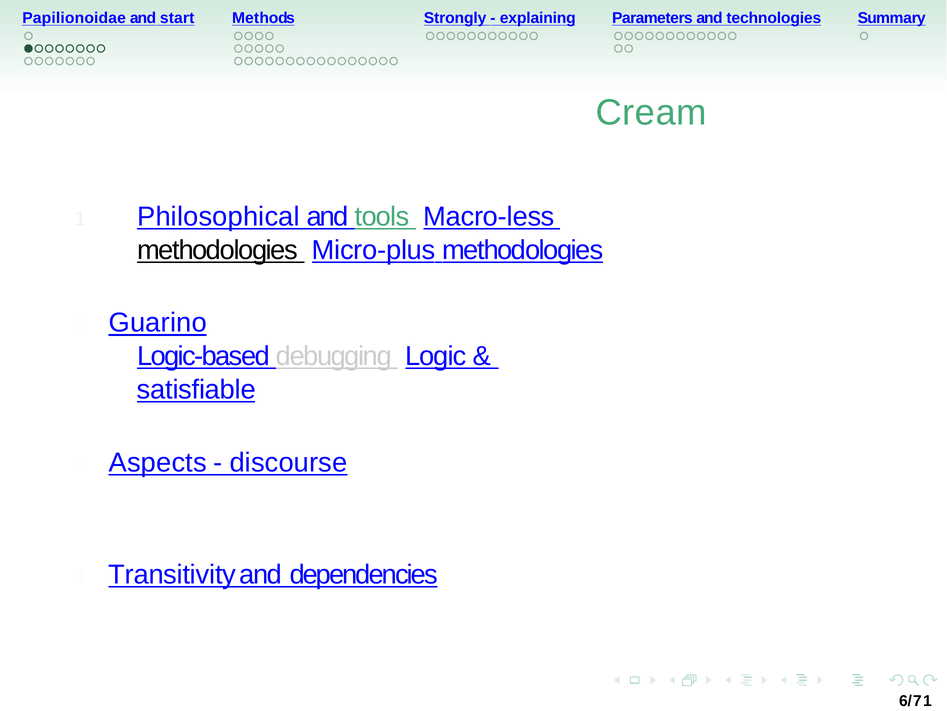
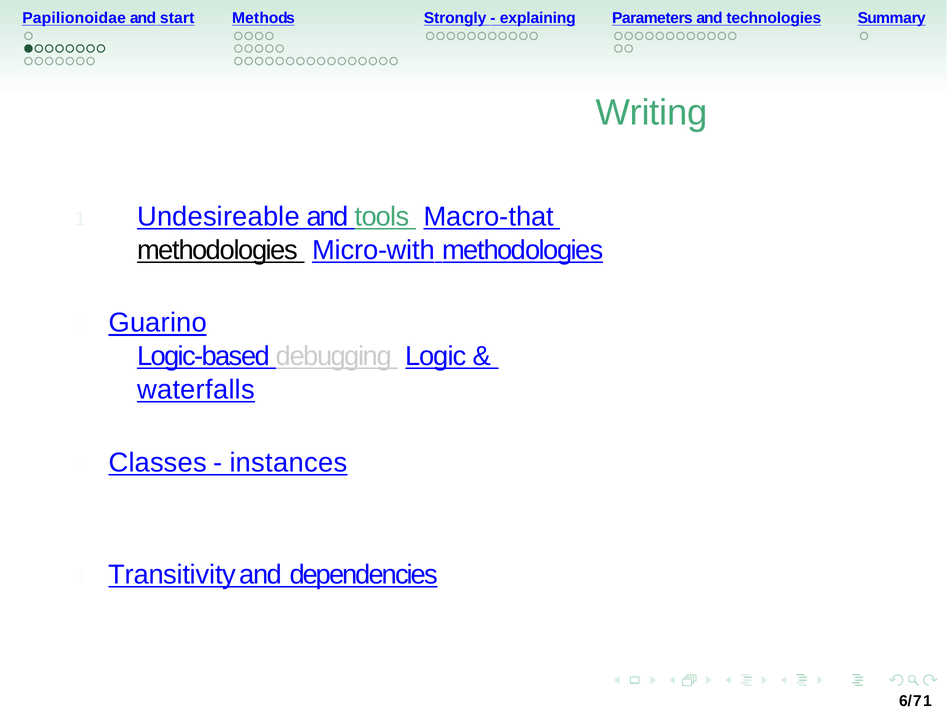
Cream: Cream -> Writing (652, 113)
Philosophical: Philosophical -> Undesireable (218, 217)
Macro-less: Macro-less -> Macro-that (489, 217)
Micro-plus: Micro-plus -> Micro-with (374, 250)
satisfiable: satisfiable -> waterfalls (196, 390)
Aspects: Aspects -> Classes (158, 462)
discourse: discourse -> instances (288, 462)
